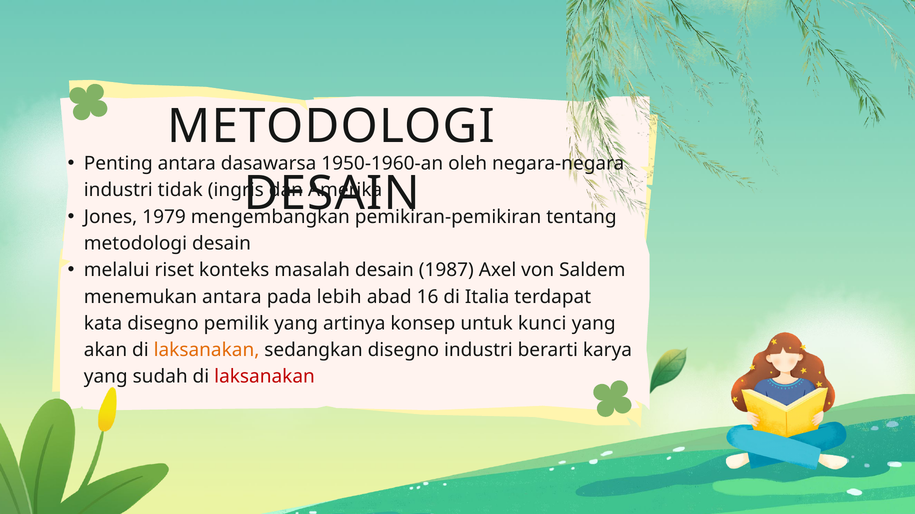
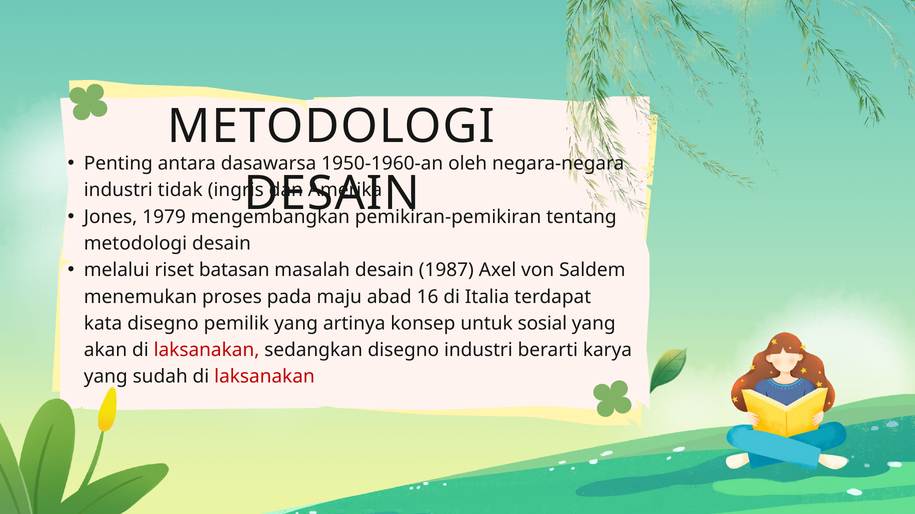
konteks: konteks -> batasan (234, 270)
menemukan antara: antara -> proses (232, 297)
lebih: lebih -> maju (339, 297)
kunci: kunci -> sosial (542, 324)
laksanakan colour: orange -> red (207, 351)
